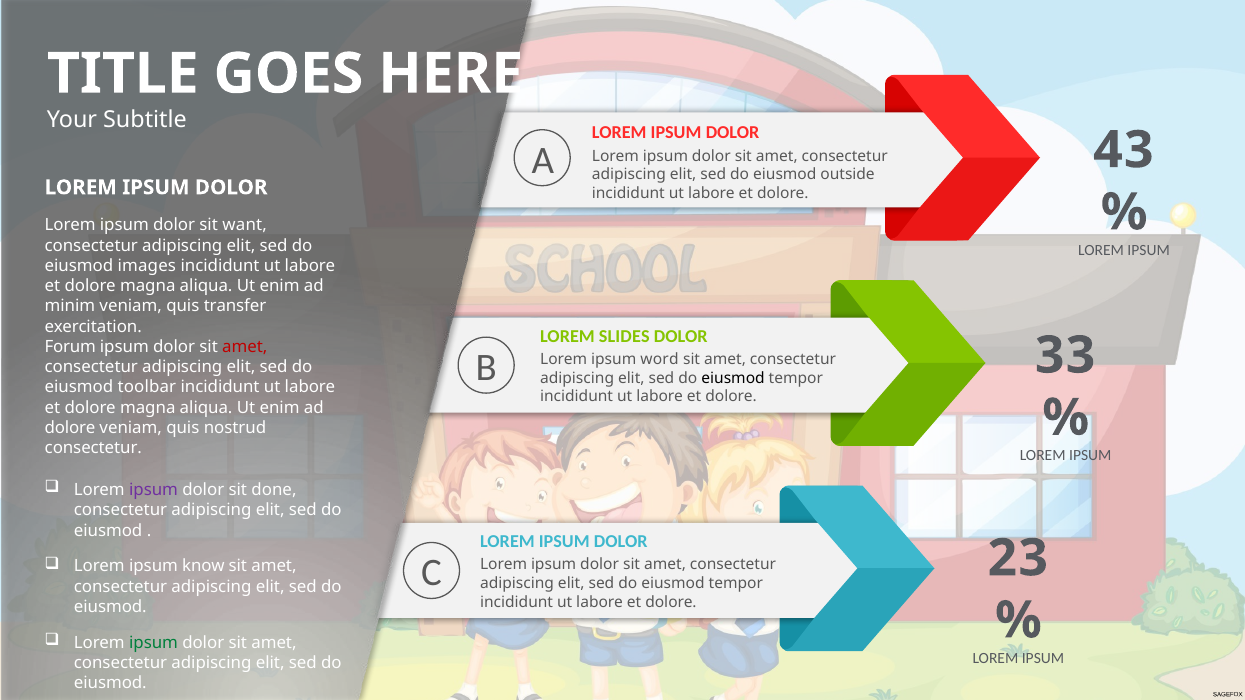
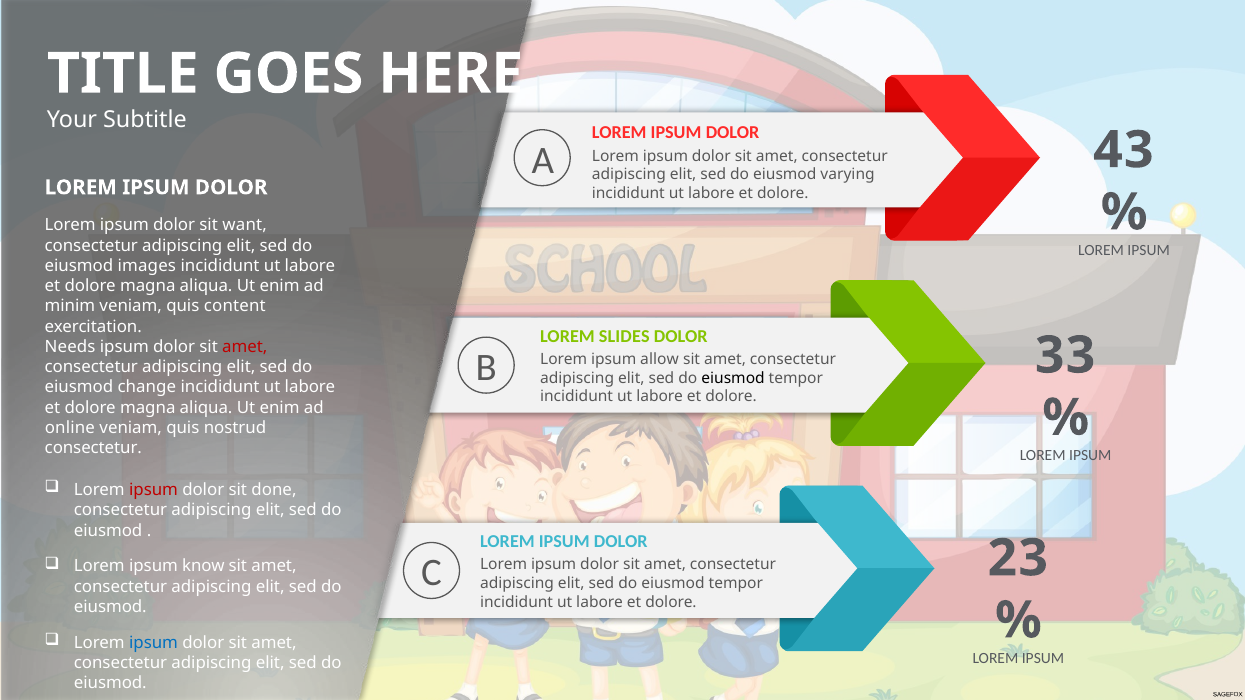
outside: outside -> varying (848, 175)
transfer: transfer -> content (235, 306)
Forum: Forum -> Needs (70, 347)
word: word -> allow (660, 360)
toolbar: toolbar -> change (147, 387)
dolore: dolore -> online (70, 428)
ipsum colour: purple -> red (154, 490)
ipsum colour: green -> blue (154, 643)
